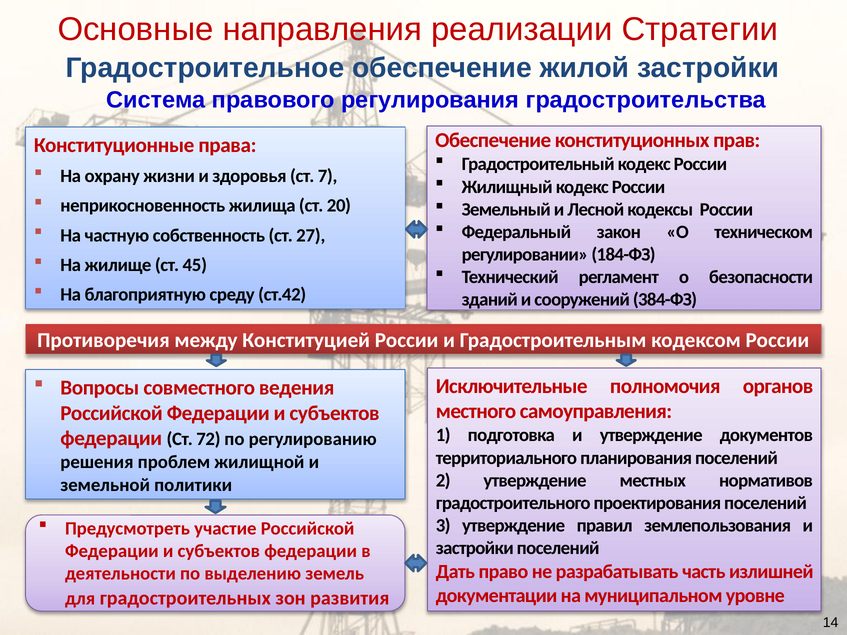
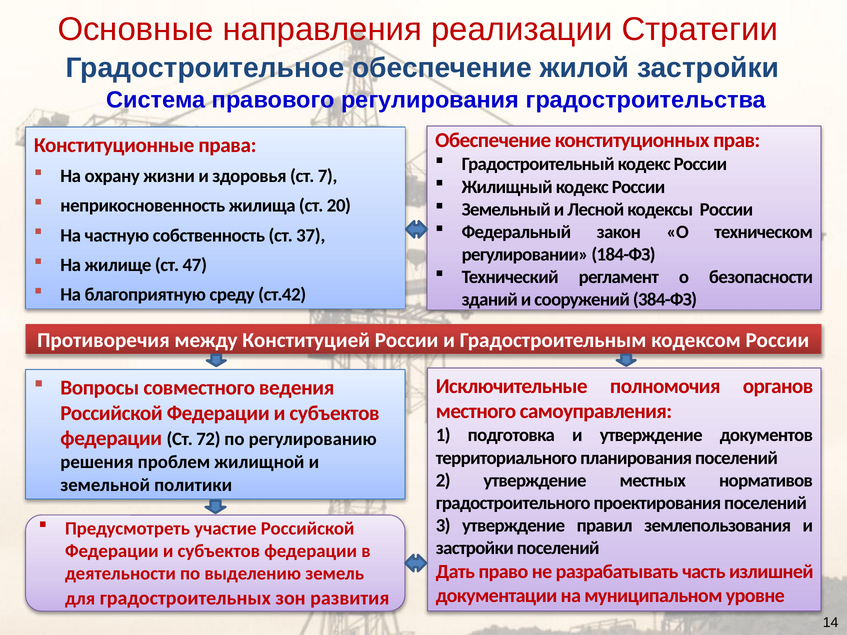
27: 27 -> 37 (311, 235)
45: 45 -> 47 (195, 265)
